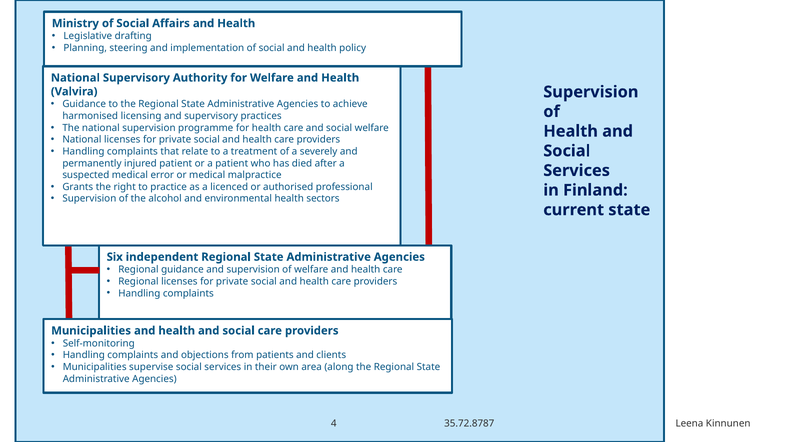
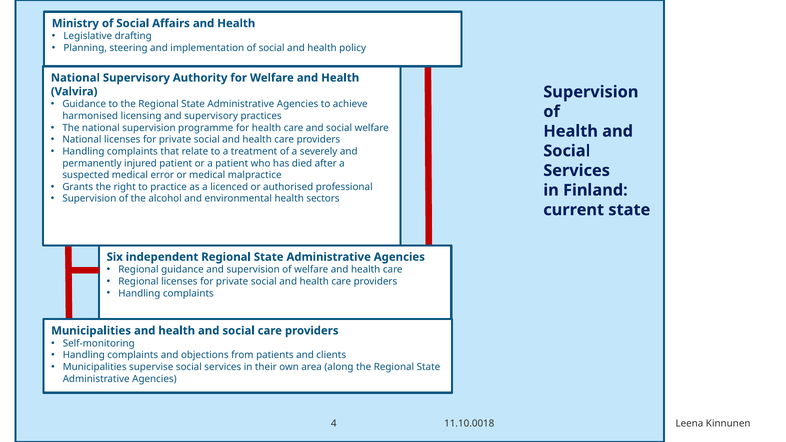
35.72.8787: 35.72.8787 -> 11.10.0018 (469, 424)
